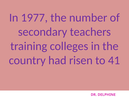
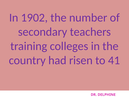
1977: 1977 -> 1902 (34, 18)
